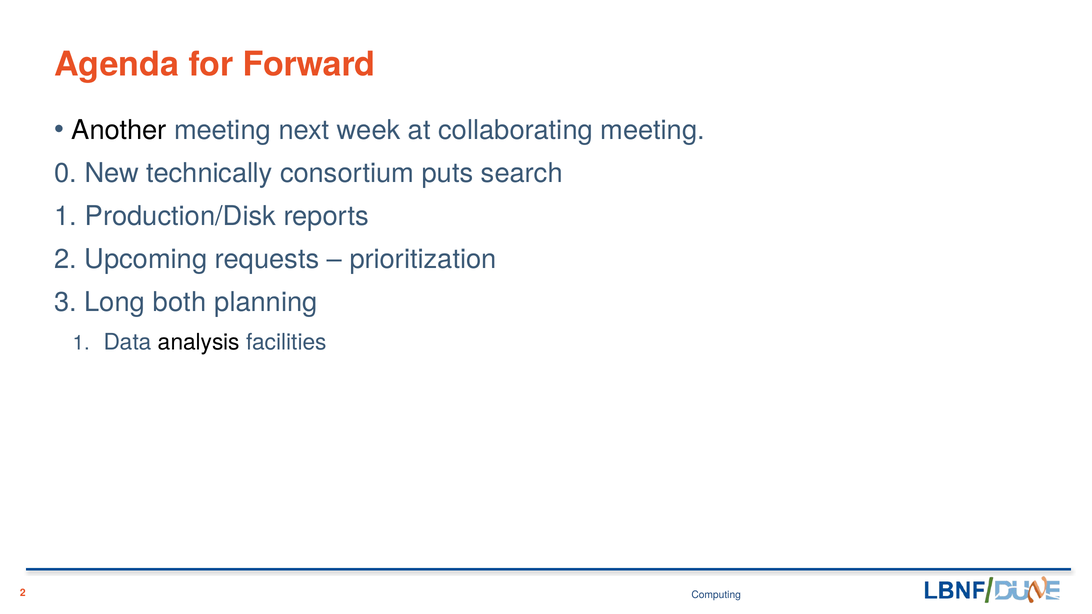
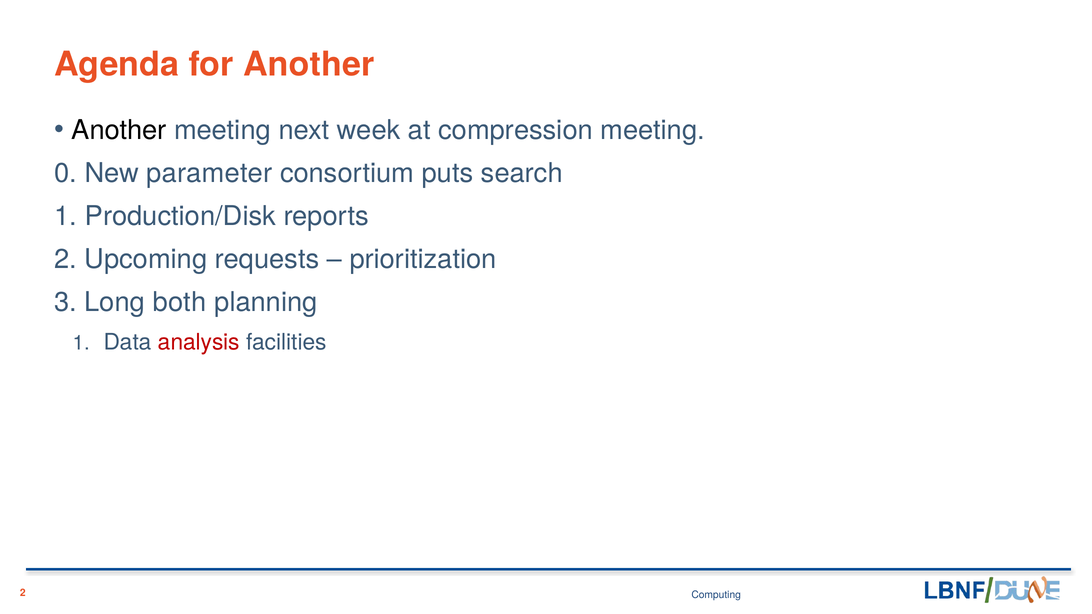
for Forward: Forward -> Another (309, 64)
collaborating: collaborating -> compression (516, 131)
technically: technically -> parameter (209, 173)
analysis colour: black -> red (199, 342)
